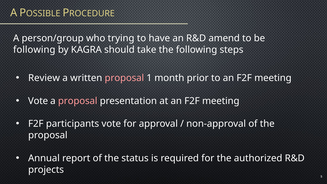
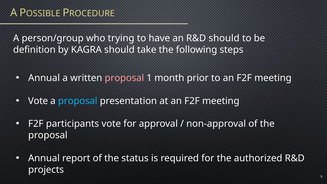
R&D amend: amend -> should (224, 38)
following: following -> definition (34, 50)
Review: Review -> Annual (44, 78)
proposal colour: pink -> light blue (78, 101)
